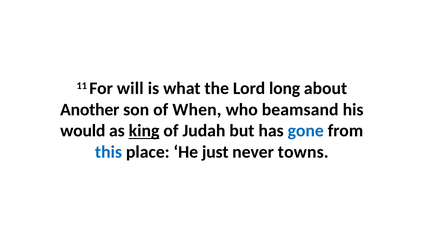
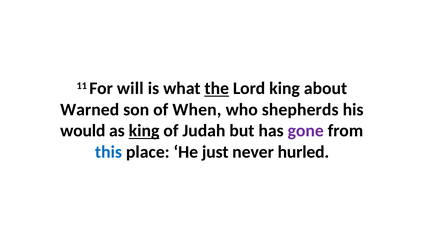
the underline: none -> present (217, 89)
Lord long: long -> king (285, 89)
Another: Another -> Warned (90, 110)
beamsand: beamsand -> shepherds (300, 110)
gone colour: blue -> purple (306, 131)
towns: towns -> hurled (303, 152)
